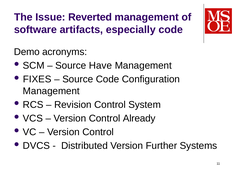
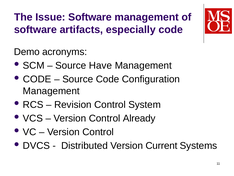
Issue Reverted: Reverted -> Software (90, 17)
FIXES: FIXES -> CODE (37, 79)
Further: Further -> Current (161, 145)
